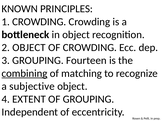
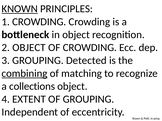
KNOWN underline: none -> present (20, 9)
Fourteen: Fourteen -> Detected (86, 61)
subjective: subjective -> collections (32, 87)
